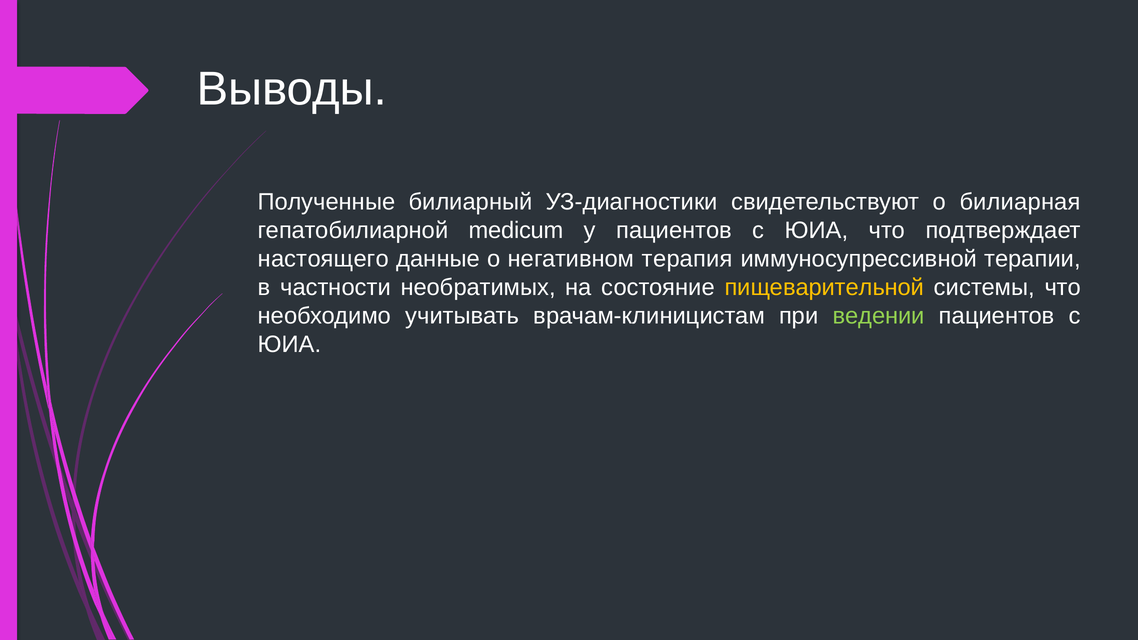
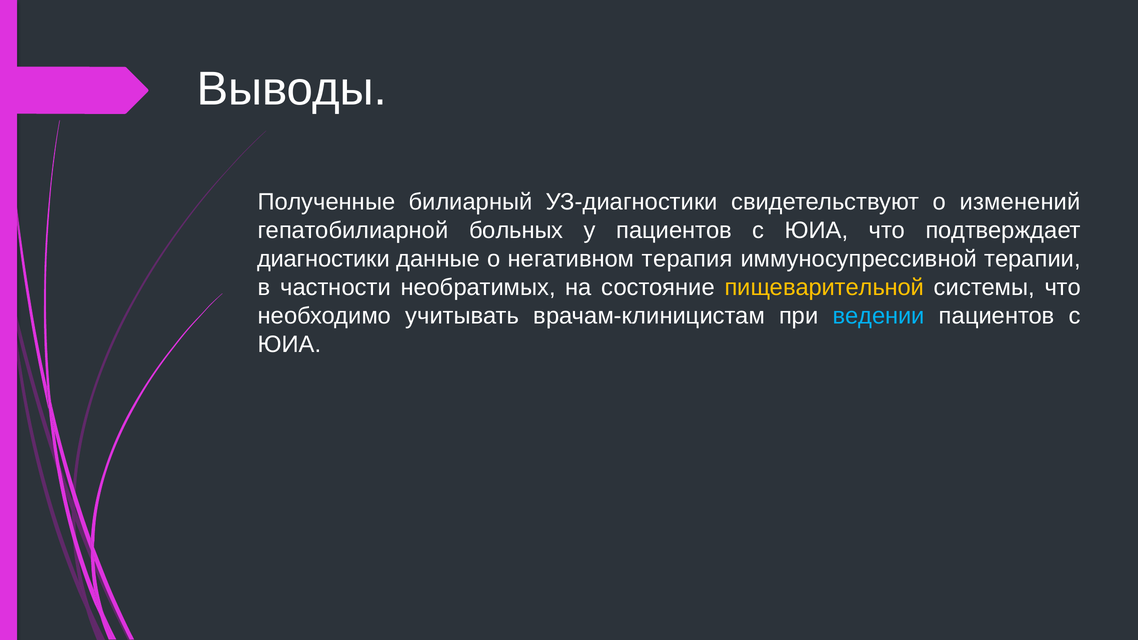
билиарная: билиарная -> изменений (1020, 202)
medicum: medicum -> больных (516, 231)
настоящего: настоящего -> диагностики (324, 259)
ведении colour: light green -> light blue (879, 316)
